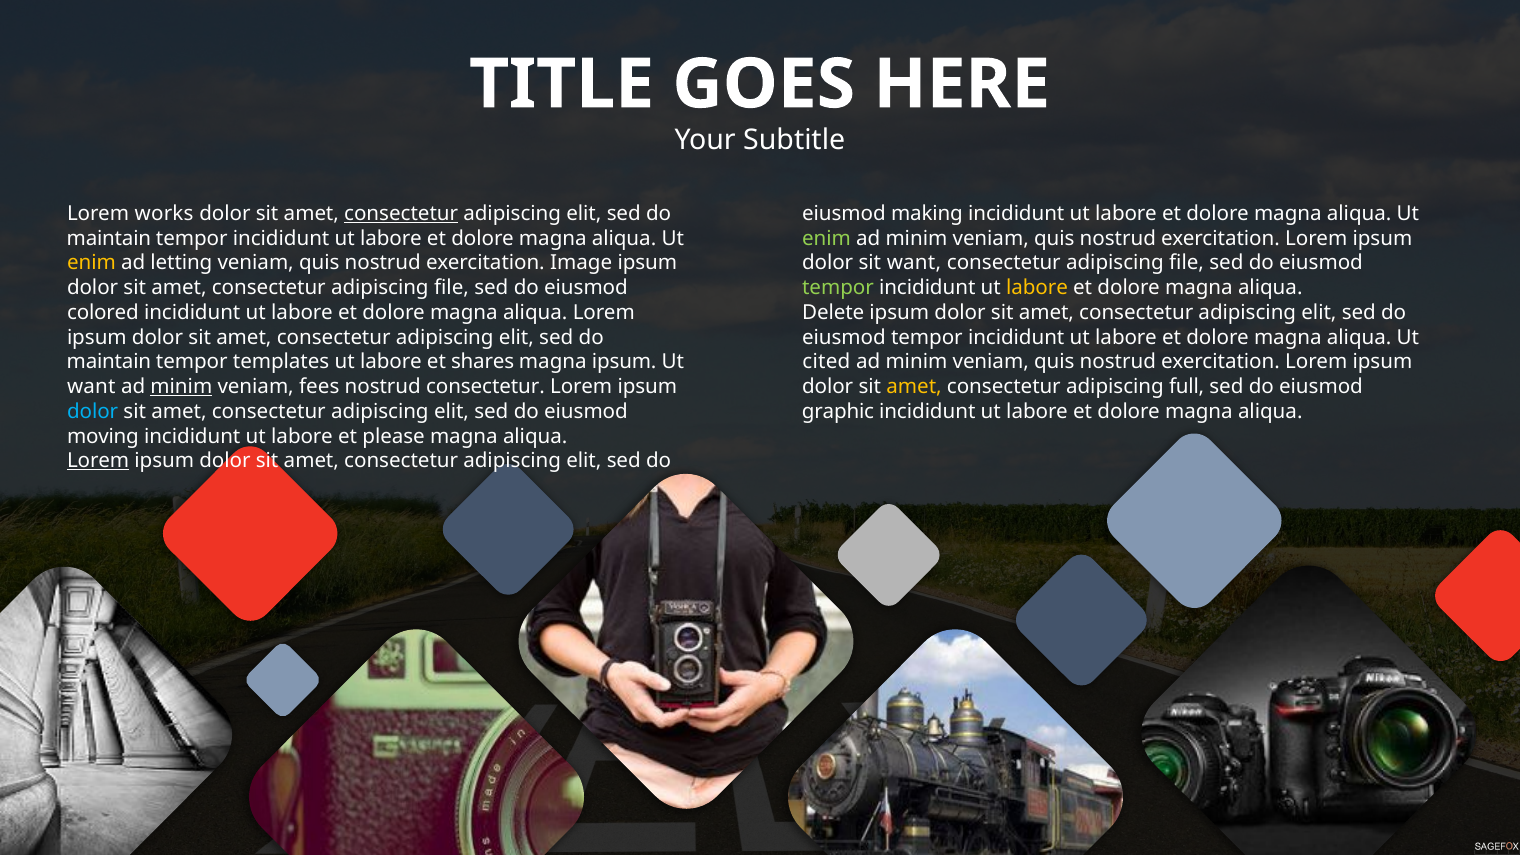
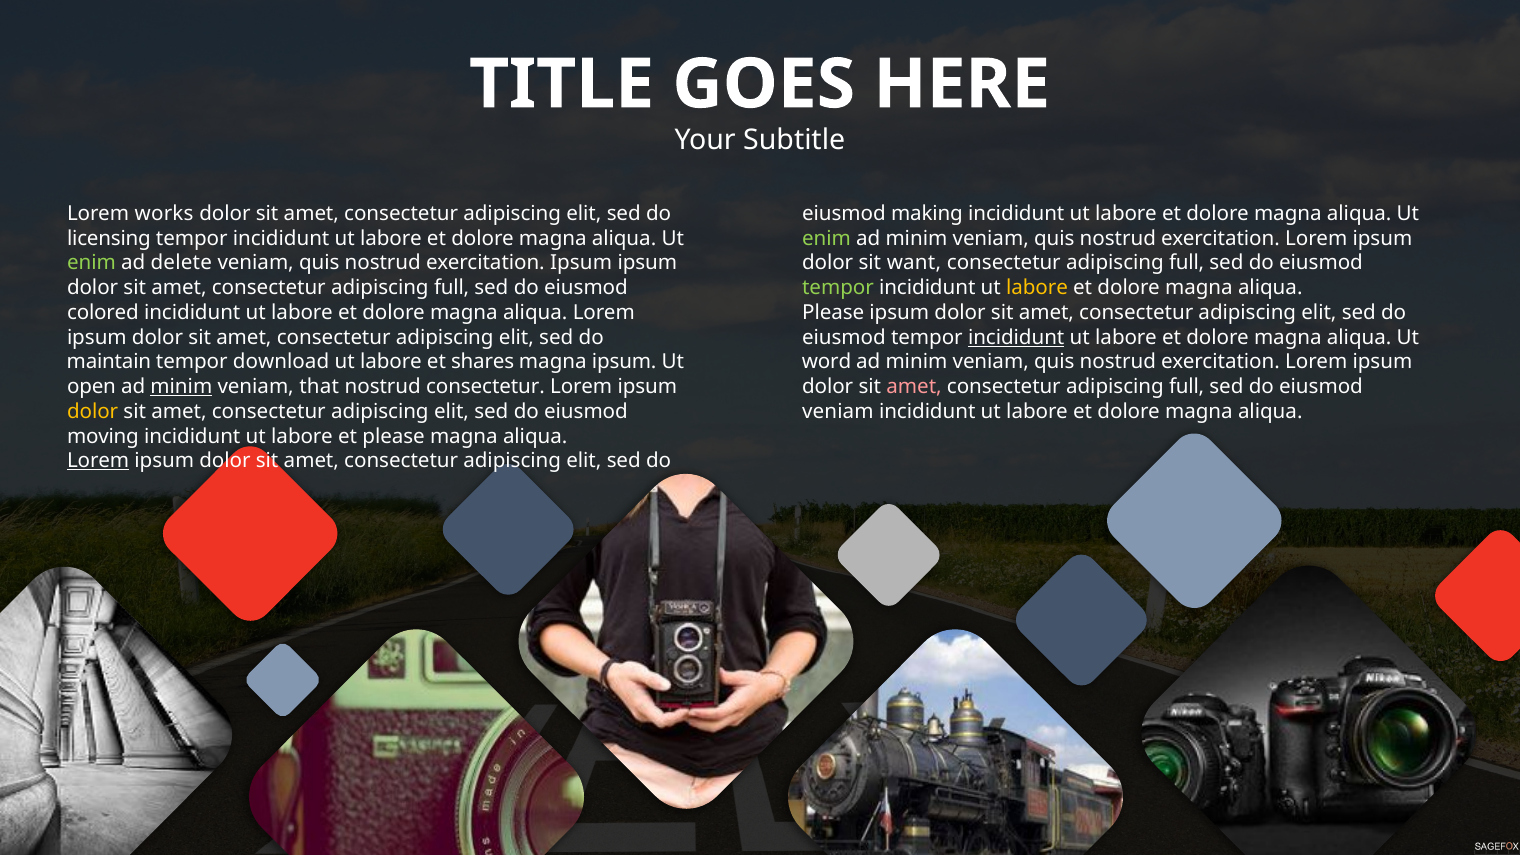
consectetur underline: present -> none (401, 214)
maintain: maintain -> licensing (109, 238)
enim colour: yellow -> light green (91, 263)
letting: letting -> delete (181, 263)
exercitation Image: Image -> Ipsum (581, 263)
file: file -> full (1187, 263)
file: file -> full (452, 288)
Delete: Delete -> Please (833, 313)
incididunt underline: none -> present (1016, 337)
templates: templates -> download (281, 362)
cited: cited -> word (827, 362)
want: want -> open (92, 387)
fees: fees -> that (319, 387)
amet colour: yellow -> pink (914, 387)
dolor colour: light blue -> yellow (93, 412)
graphic: graphic -> veniam (838, 412)
